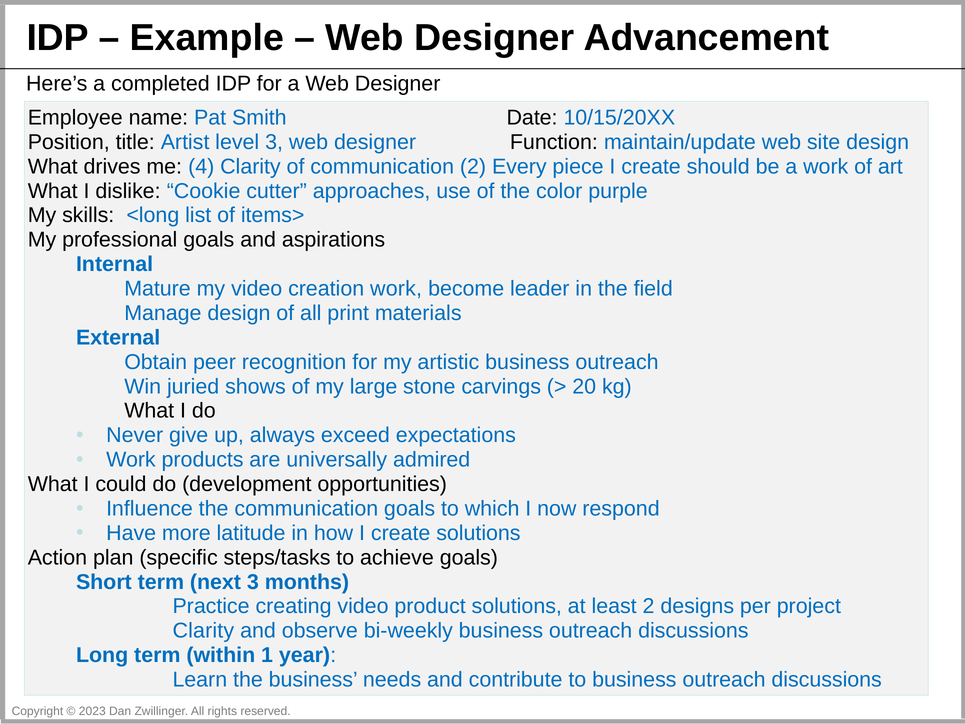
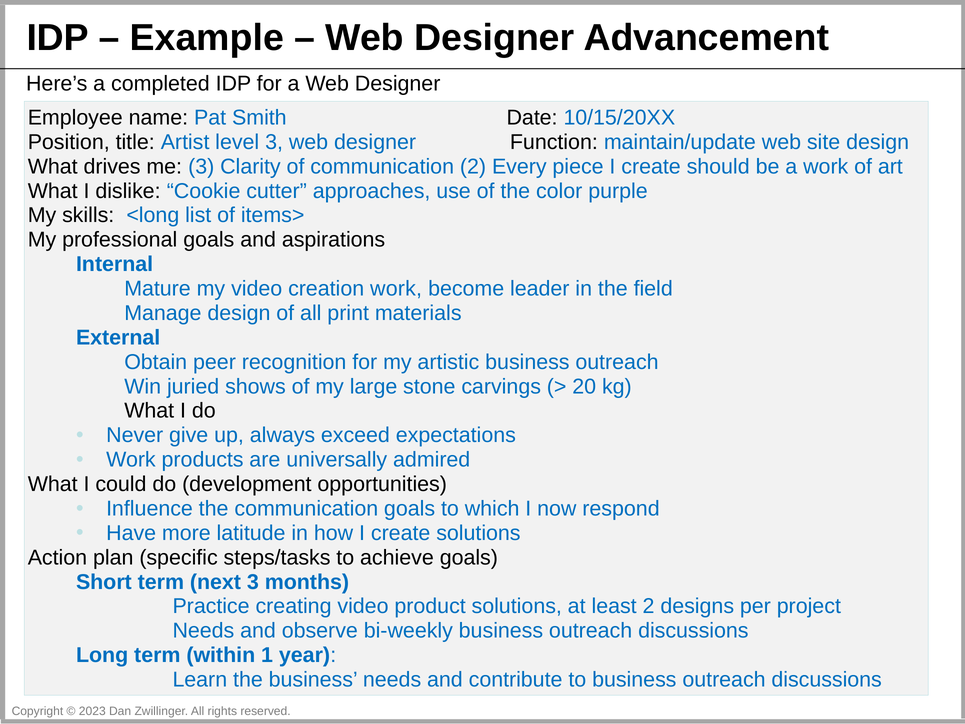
me 4: 4 -> 3 (201, 166)
Clarity: Clarity -> Needs (203, 631)
